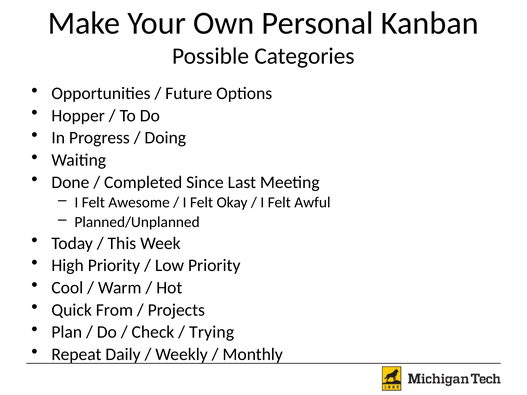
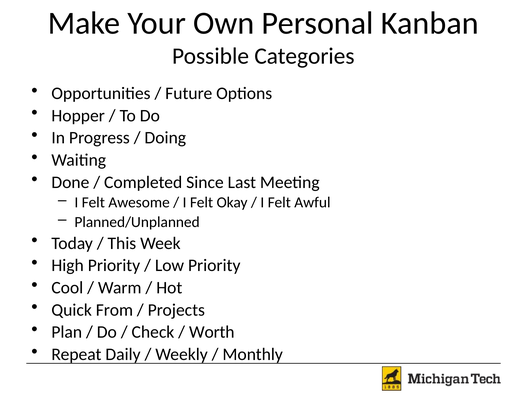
Trying: Trying -> Worth (212, 332)
